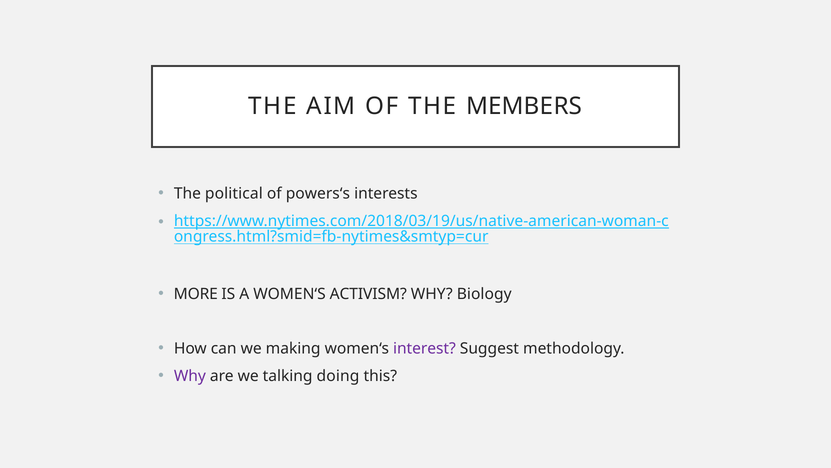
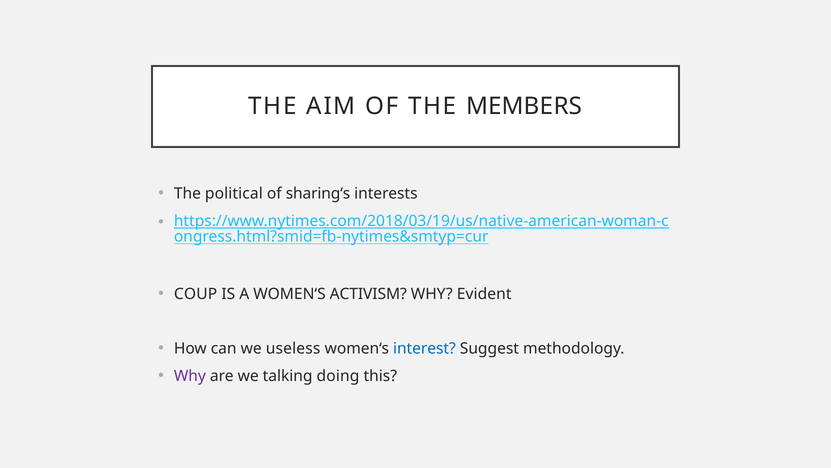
powers‘s: powers‘s -> sharing‘s (318, 193)
MORE: MORE -> COUP (196, 294)
Biology: Biology -> Evident (484, 294)
making: making -> useless (293, 348)
interest colour: purple -> blue (424, 348)
